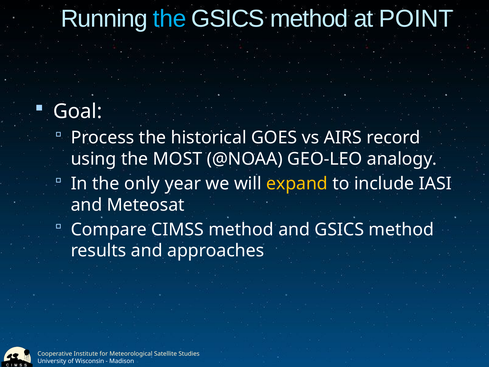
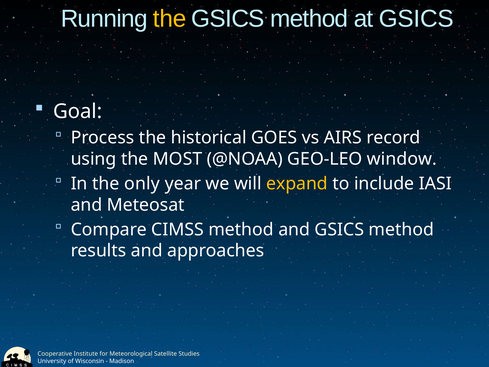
the colour: light blue -> yellow (170, 19)
at POINT: POINT -> GSICS (416, 19)
analogy: analogy -> window (402, 159)
